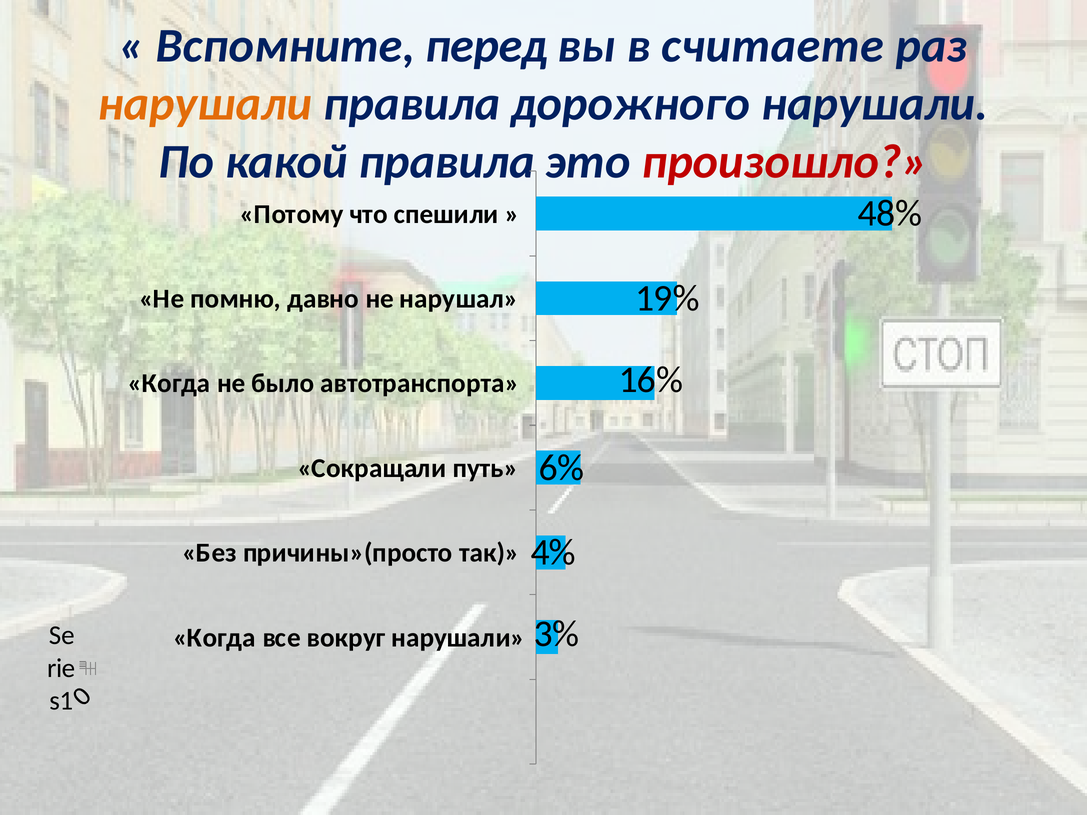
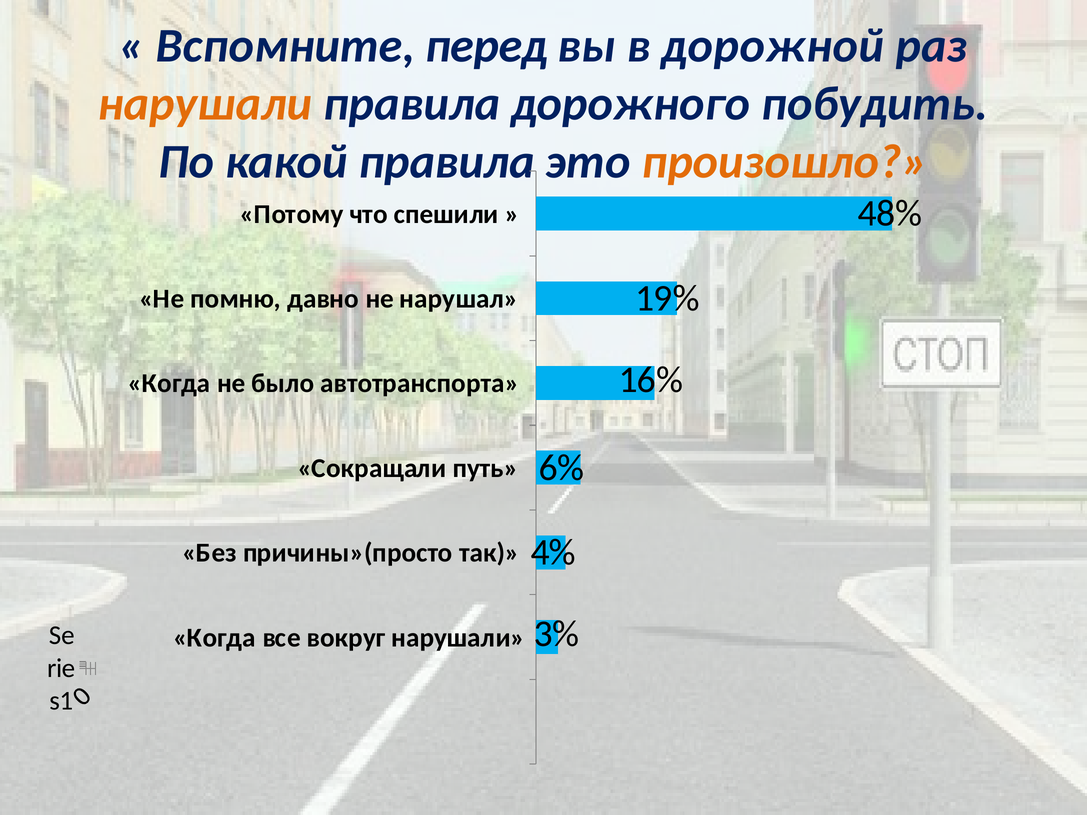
считаете: считаете -> дорожной (773, 46)
дорожного нарушали: нарушали -> побудить (875, 104)
произошло colour: red -> orange (785, 162)
